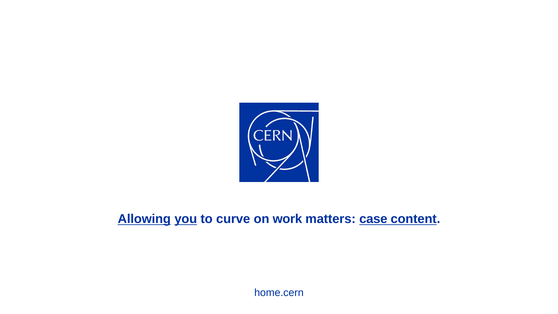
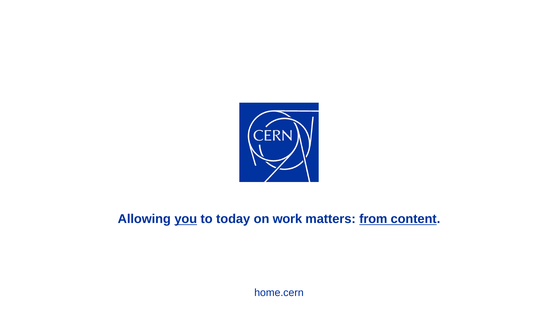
Allowing underline: present -> none (144, 219)
curve: curve -> today (233, 219)
case: case -> from (373, 219)
